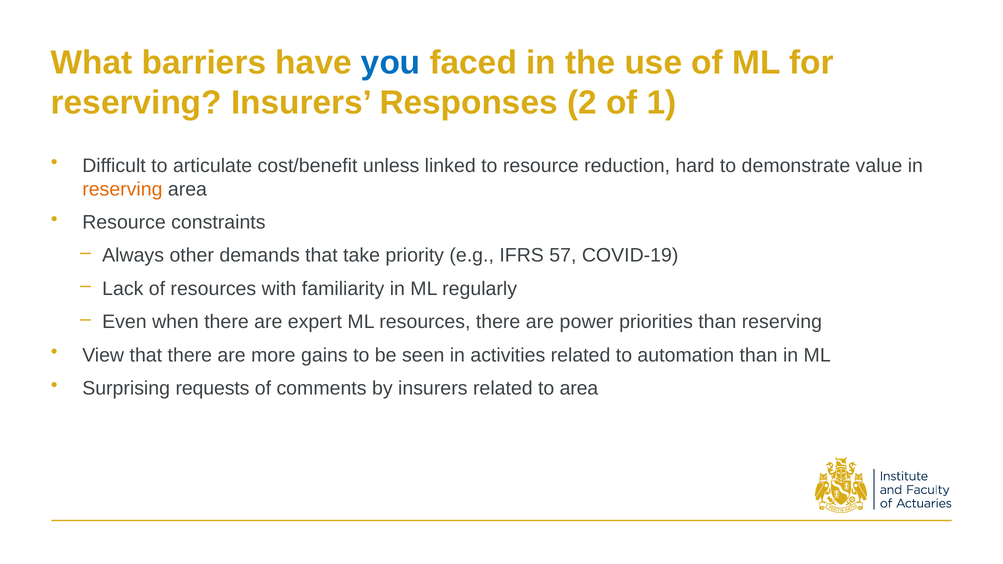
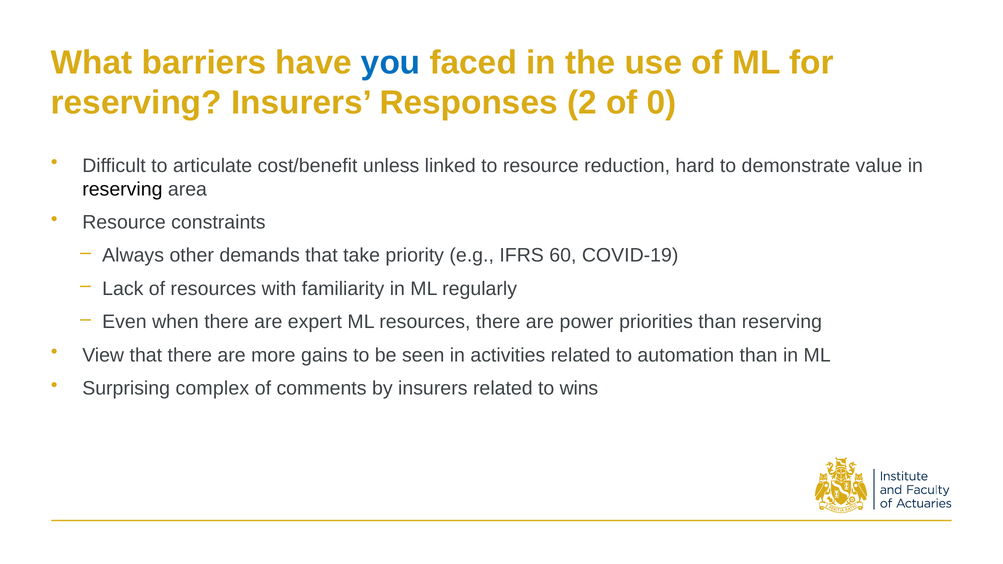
1: 1 -> 0 (662, 103)
reserving colour: orange -> black (122, 189)
57: 57 -> 60 (563, 256)
requests: requests -> complex (212, 388)
to area: area -> wins (579, 388)
